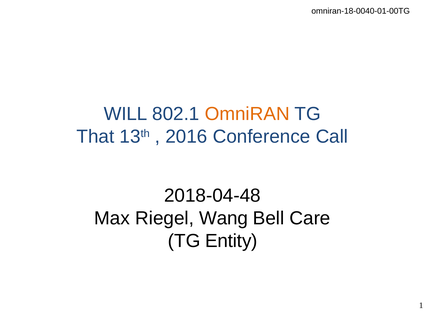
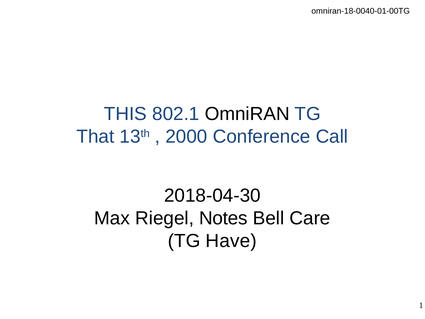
WILL: WILL -> THIS (125, 114)
OmniRAN colour: orange -> black (247, 114)
2016: 2016 -> 2000 (186, 136)
2018-04-48: 2018-04-48 -> 2018-04-30 (212, 195)
Wang: Wang -> Notes (223, 218)
Entity: Entity -> Have (231, 241)
